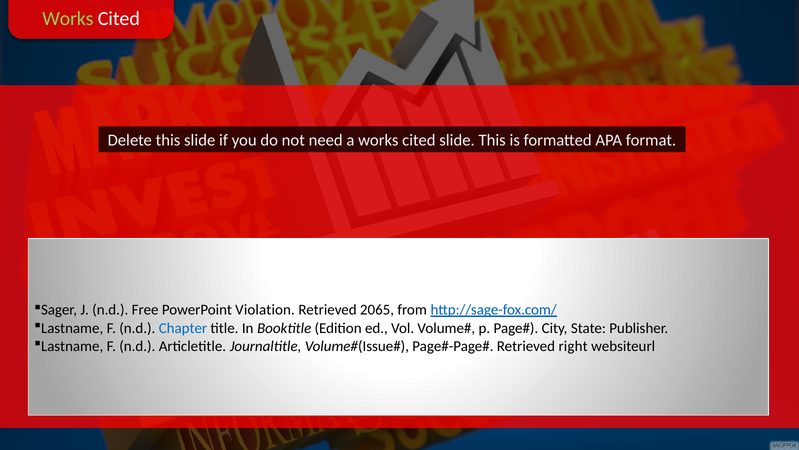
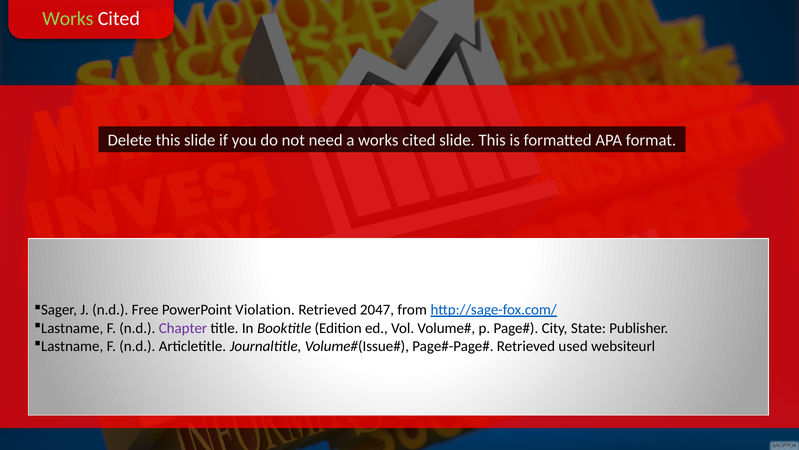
2065: 2065 -> 2047 (377, 309)
Chapter colour: blue -> purple (183, 328)
right: right -> used (573, 346)
